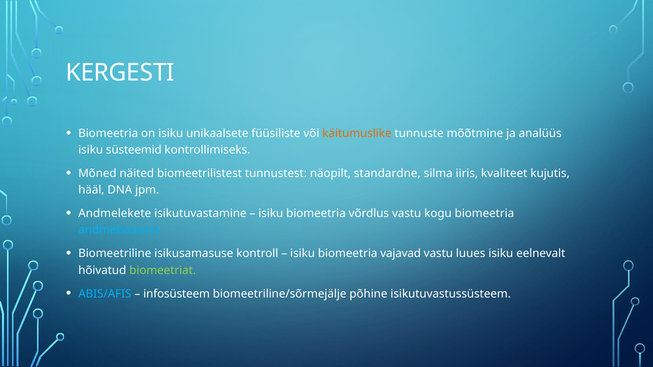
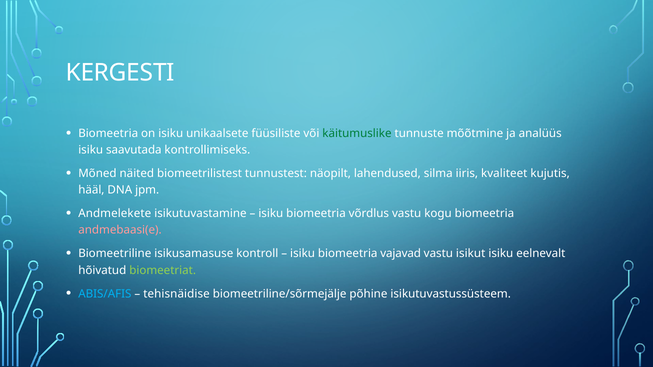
käitumuslike colour: orange -> green (357, 133)
süsteemid: süsteemid -> saavutada (134, 150)
standardne: standardne -> lahendused (387, 174)
andmebaasi(e colour: light blue -> pink (120, 230)
luues: luues -> isikut (471, 254)
infosüsteem: infosüsteem -> tehisnäidise (177, 294)
